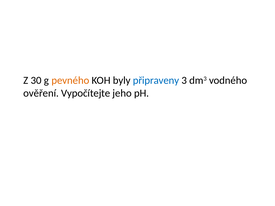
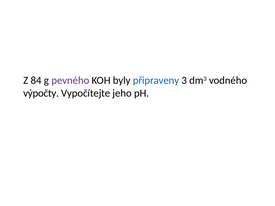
30: 30 -> 84 (36, 81)
pevného colour: orange -> purple (70, 81)
ověření: ověření -> výpočty (41, 93)
